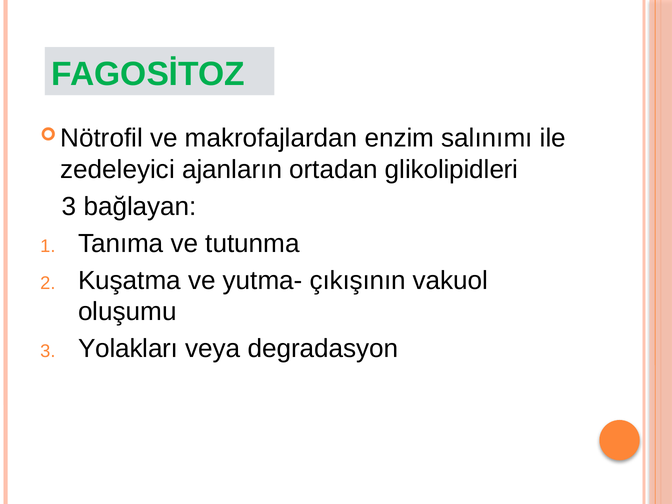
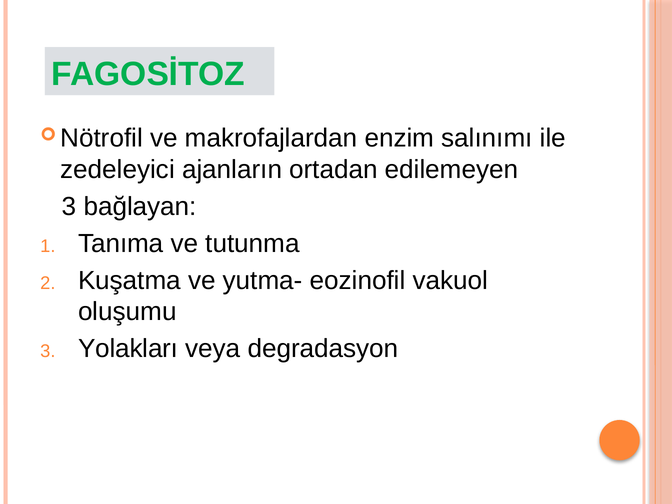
glikolipidleri: glikolipidleri -> edilemeyen (452, 170)
çıkışının: çıkışının -> eozinofil (358, 280)
